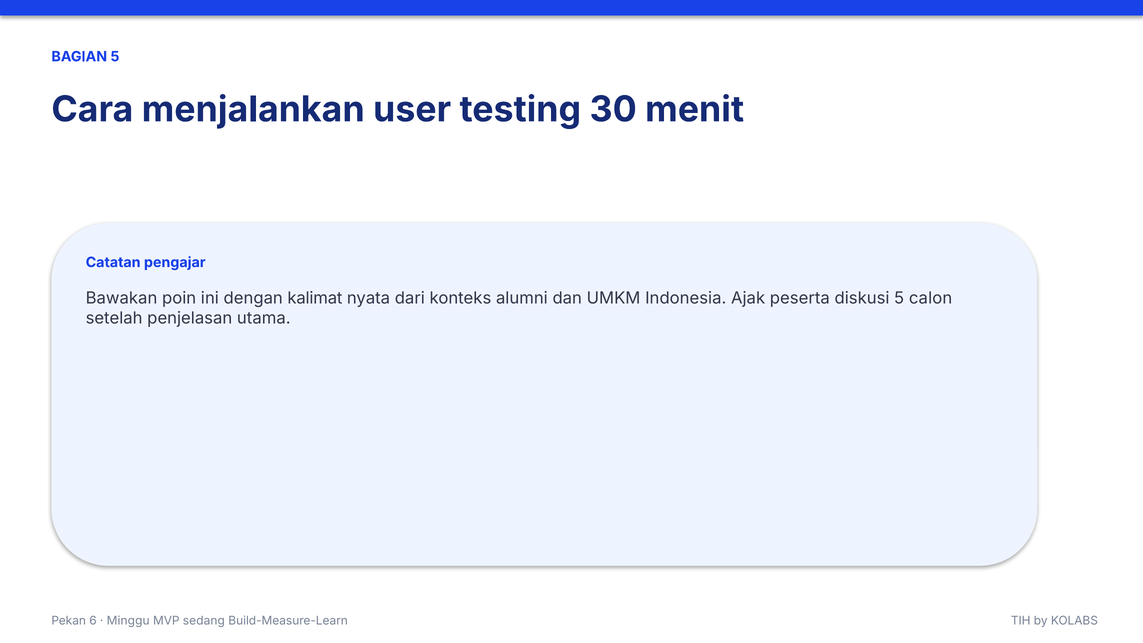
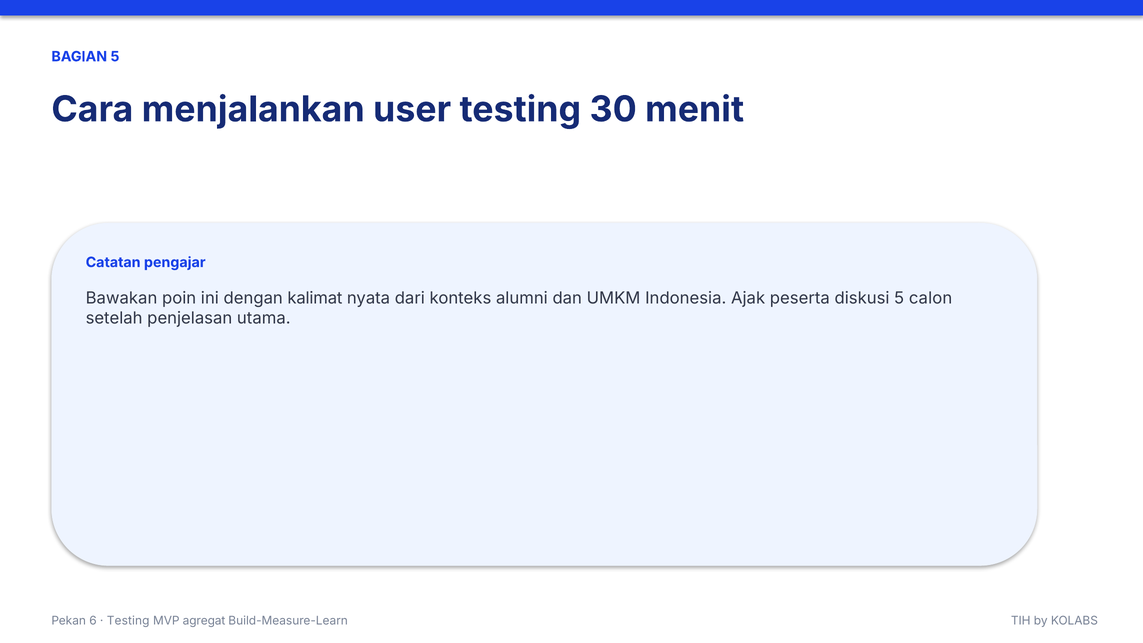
Minggu: Minggu -> Testing (128, 621)
sedang: sedang -> agregat (204, 621)
